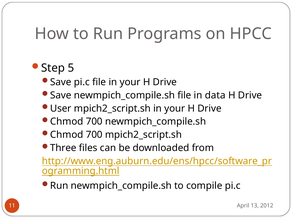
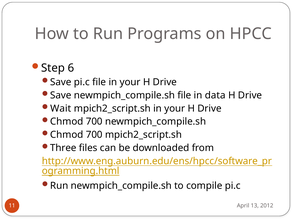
5: 5 -> 6 (71, 68)
User: User -> Wait (61, 108)
